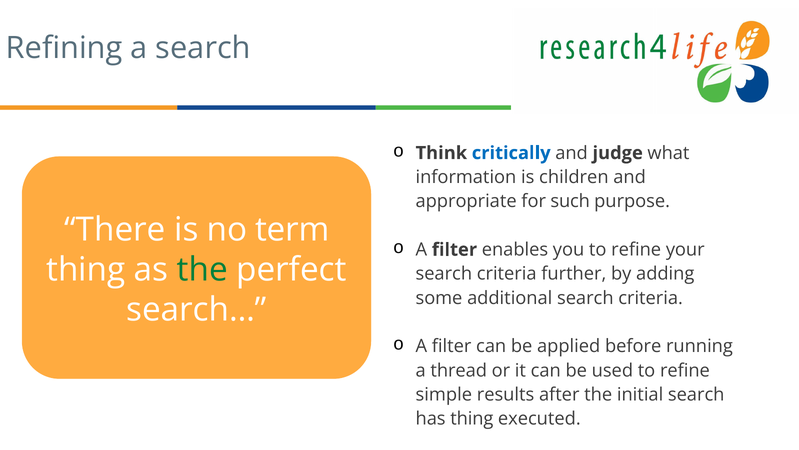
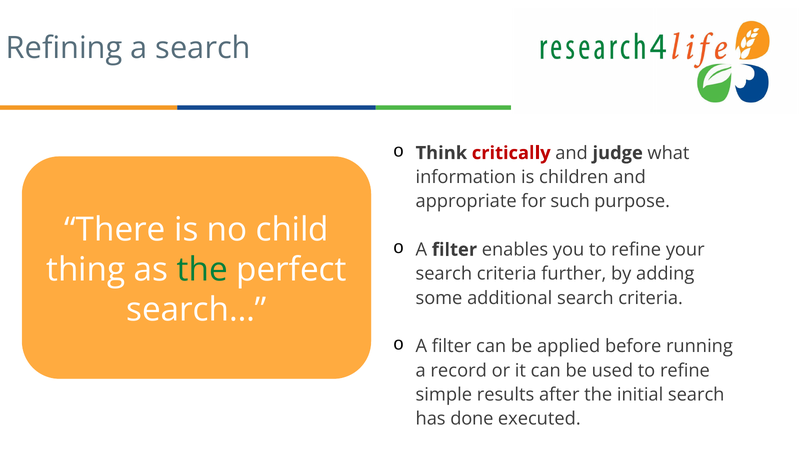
critically colour: blue -> red (511, 153)
term: term -> child (292, 230)
thread: thread -> record (459, 370)
has thing: thing -> done (472, 418)
